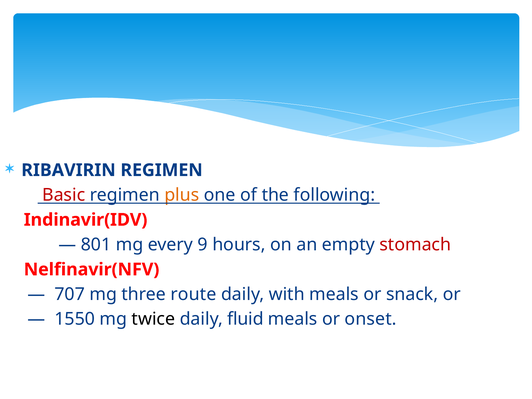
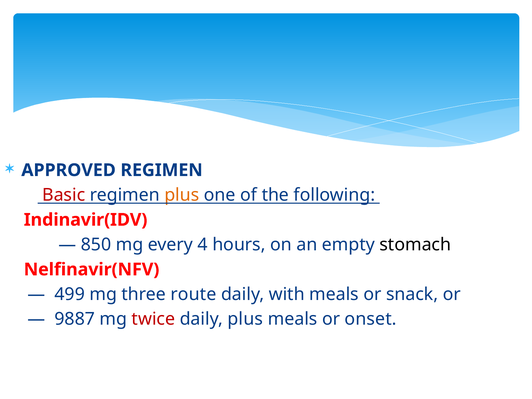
RIBAVIRIN: RIBAVIRIN -> APPROVED (69, 170)
801: 801 -> 850 (96, 245)
9: 9 -> 4 (203, 245)
stomach colour: red -> black (415, 245)
707: 707 -> 499 (70, 294)
1550: 1550 -> 9887 (75, 319)
twice colour: black -> red (153, 319)
daily fluid: fluid -> plus (245, 319)
